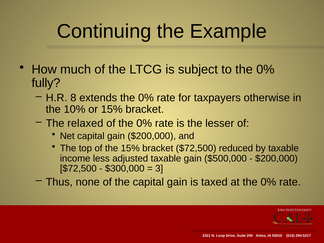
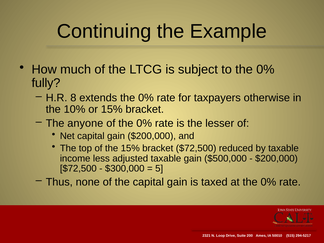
relaxed: relaxed -> anyone (85, 123)
3: 3 -> 5 (159, 169)
